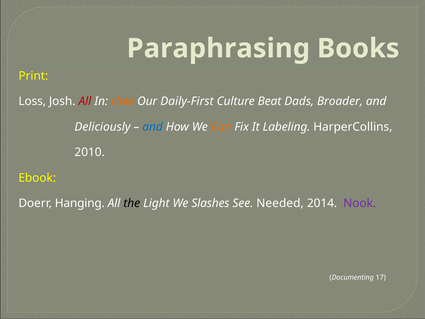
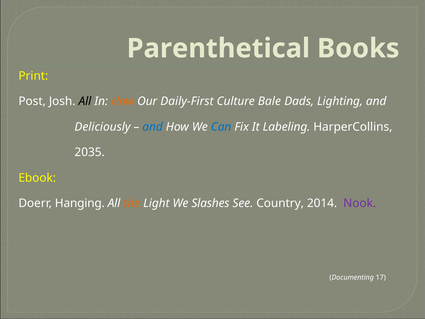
Paraphrasing: Paraphrasing -> Parenthetical (218, 48)
Loss: Loss -> Post (32, 101)
All colour: red -> black (85, 101)
Beat: Beat -> Bale (269, 101)
Broader: Broader -> Lighting (340, 101)
Can colour: orange -> blue (221, 127)
2010: 2010 -> 2035 (90, 152)
the colour: black -> orange (132, 203)
Needed: Needed -> Country (280, 203)
